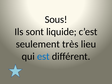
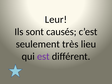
Sous: Sous -> Leur (56, 19)
liquide: liquide -> causés (61, 32)
est colour: blue -> purple (43, 56)
